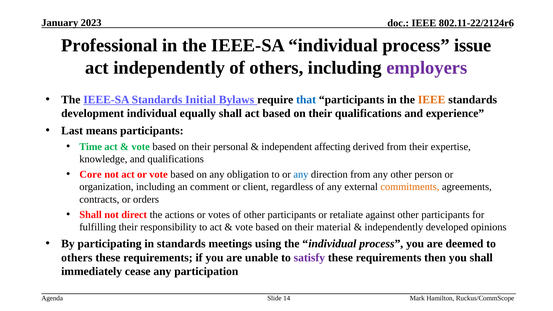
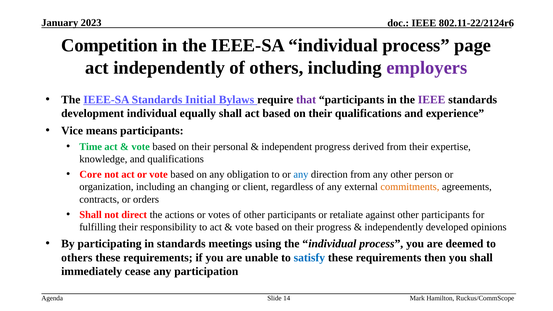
Professional: Professional -> Competition (109, 45)
issue: issue -> page (473, 45)
that colour: blue -> purple (306, 100)
IEEE colour: orange -> purple (432, 100)
Last: Last -> Vice (72, 131)
independent affecting: affecting -> progress (332, 147)
comment: comment -> changing (210, 187)
their material: material -> progress (334, 227)
satisfy colour: purple -> blue (309, 258)
